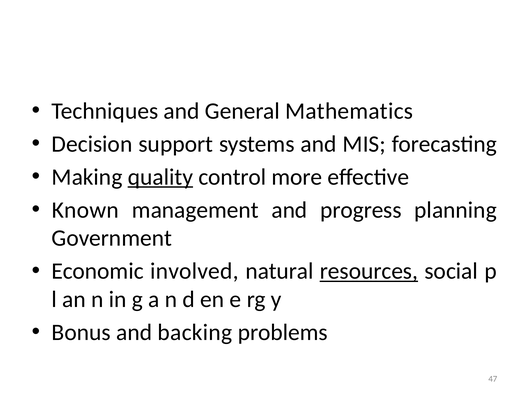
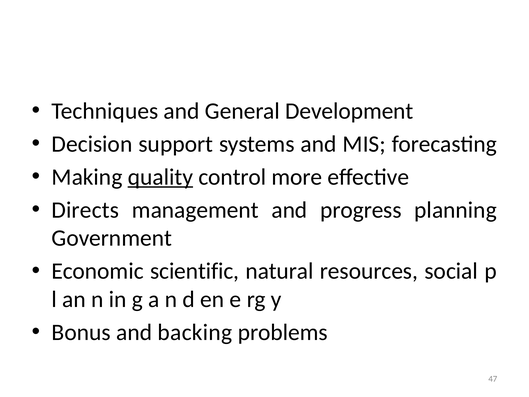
Mathematics: Mathematics -> Development (349, 111)
Known: Known -> Directs (85, 210)
involved: involved -> scientific (195, 271)
resources underline: present -> none (369, 271)
